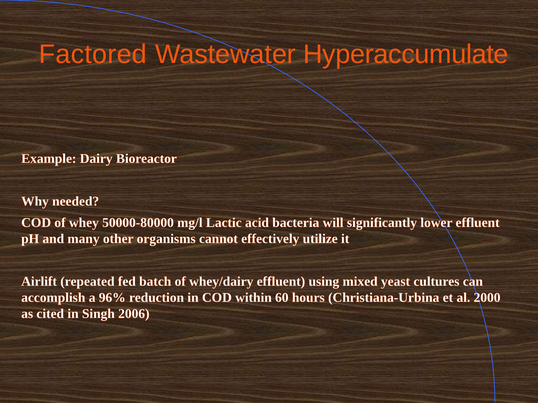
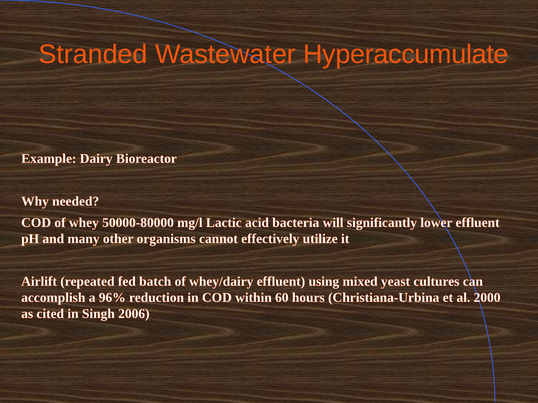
Factored: Factored -> Stranded (93, 54)
